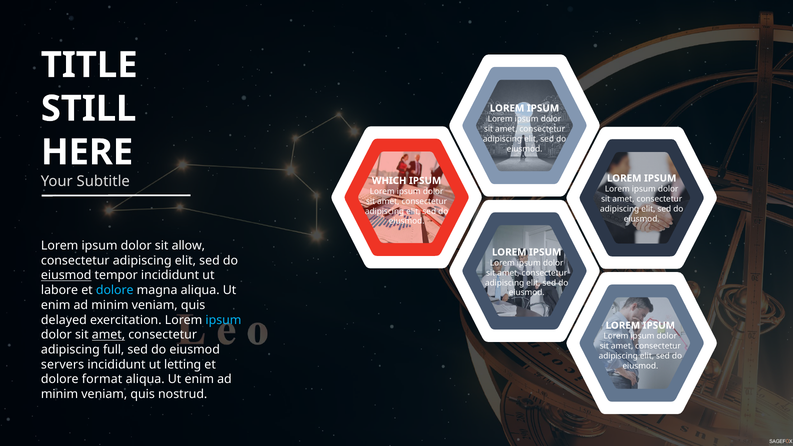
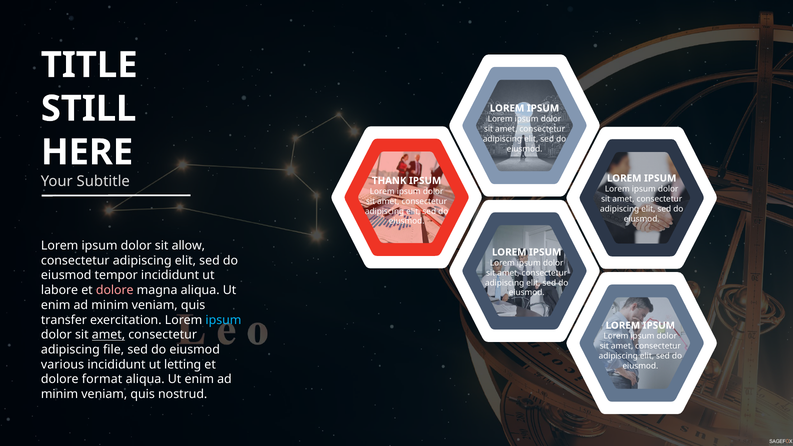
WHICH: WHICH -> THANK (389, 181)
eiusmod underline: present -> none (66, 275)
dolore colour: light blue -> pink (115, 290)
delayed: delayed -> transfer (64, 320)
full: full -> file (114, 350)
servers: servers -> various (63, 365)
